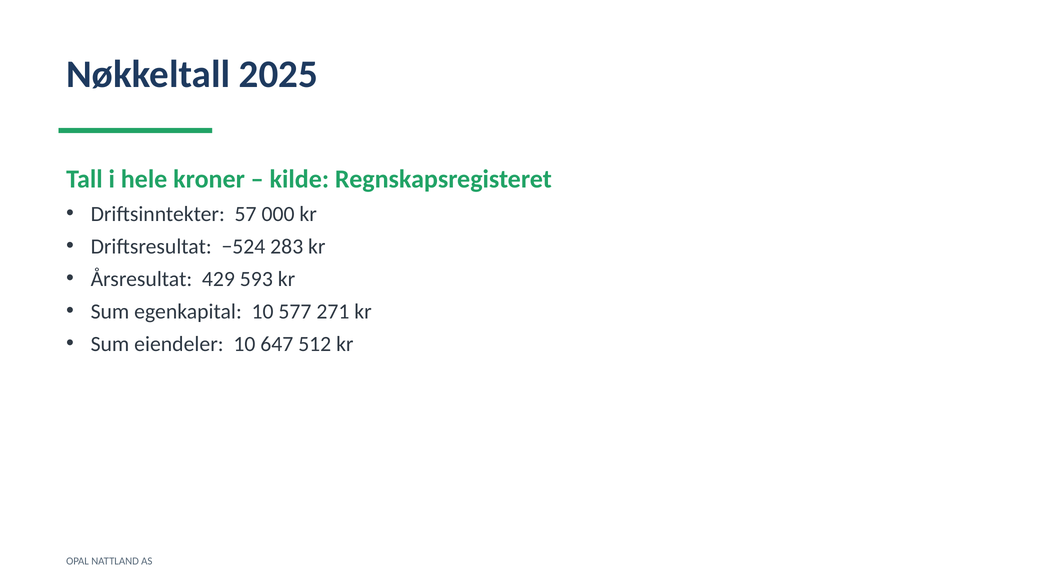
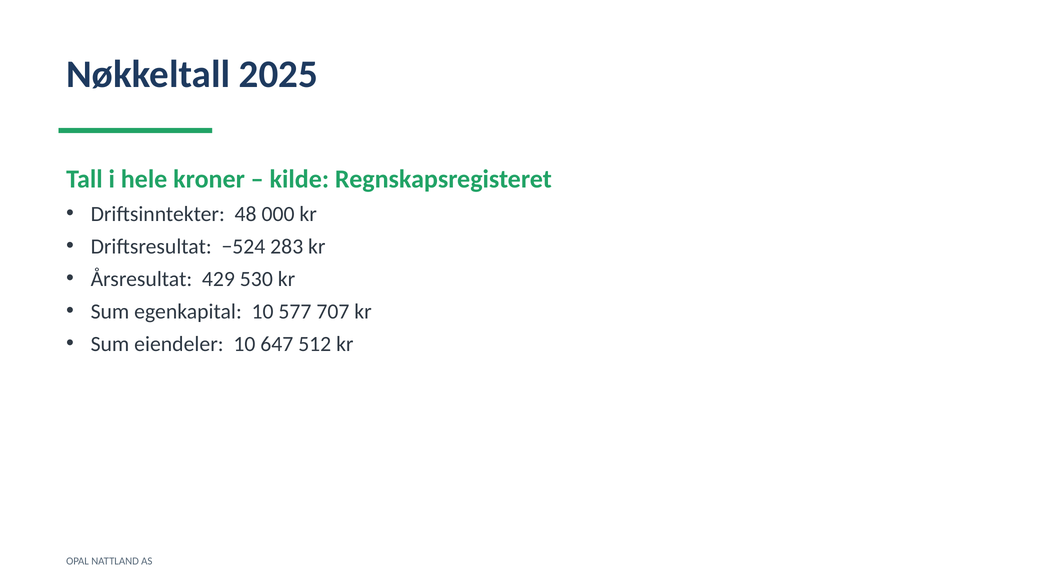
57: 57 -> 48 (246, 214)
593: 593 -> 530 (256, 279)
271: 271 -> 707 (333, 312)
